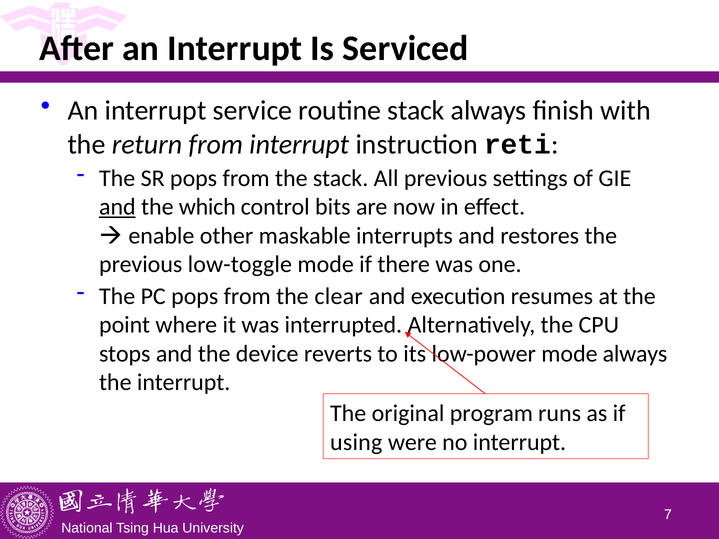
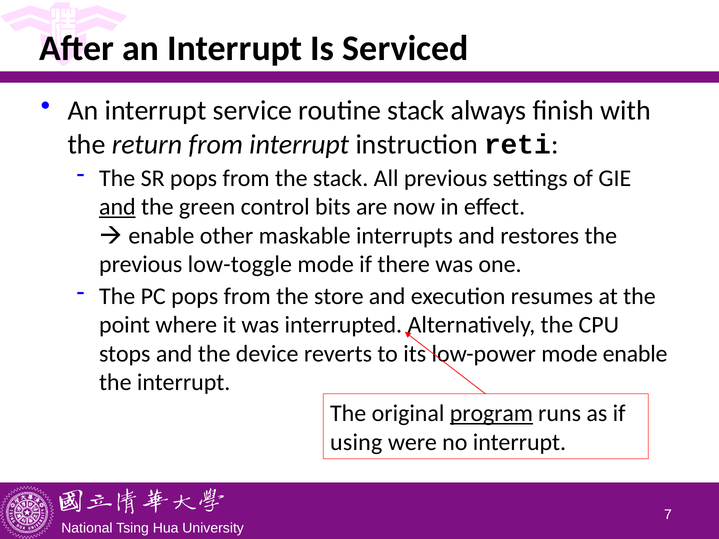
which: which -> green (207, 207)
clear: clear -> store (339, 296)
mode always: always -> enable (635, 354)
program underline: none -> present (491, 414)
